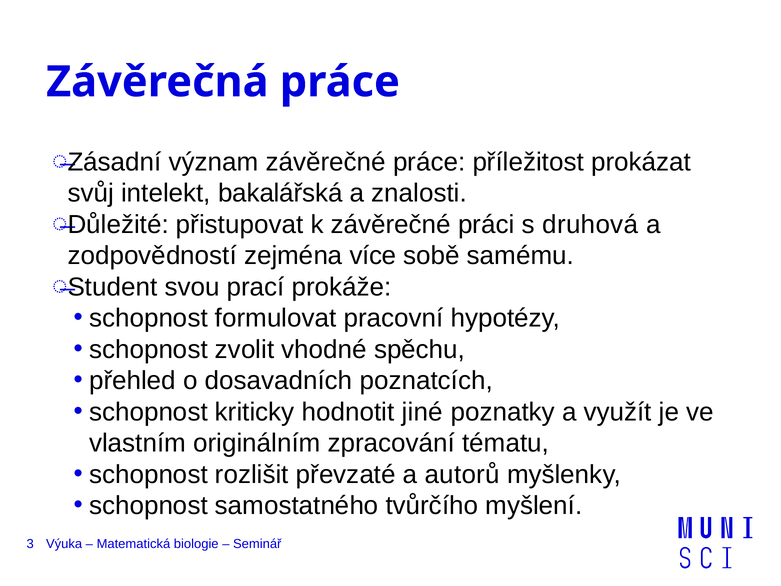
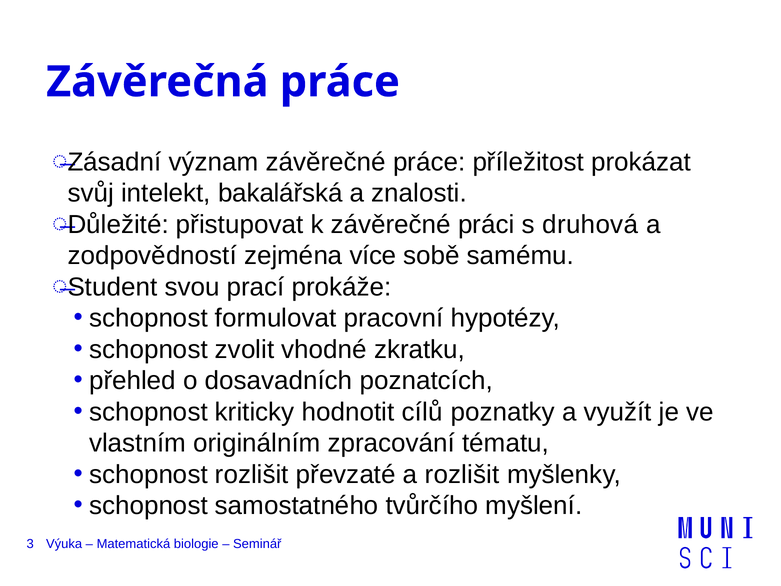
spěchu: spěchu -> zkratku (419, 349)
jiné: jiné -> cílů (422, 412)
a autorů: autorů -> rozlišit (462, 474)
